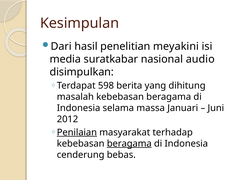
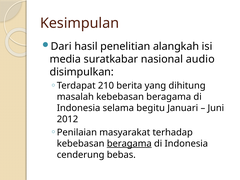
meyakini: meyakini -> alangkah (176, 46)
598: 598 -> 210 (106, 86)
massa: massa -> begitu (151, 108)
Penilaian underline: present -> none (77, 132)
